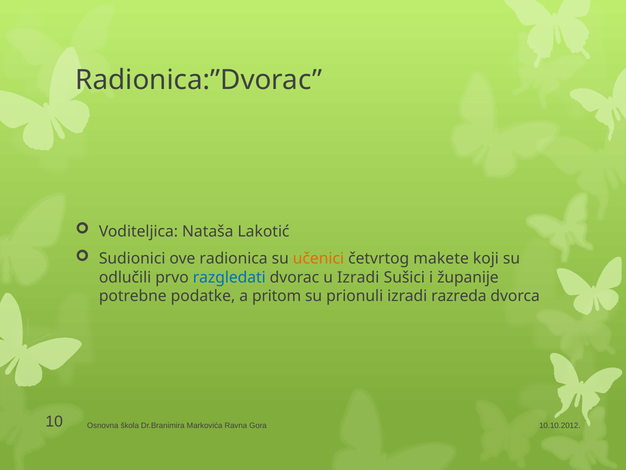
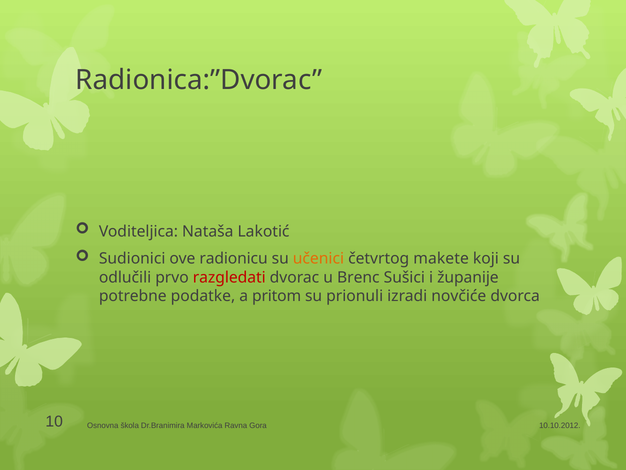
radionica: radionica -> radionicu (234, 258)
razgledati colour: blue -> red (229, 277)
u Izradi: Izradi -> Brenc (358, 277)
razreda: razreda -> novčiće (459, 296)
